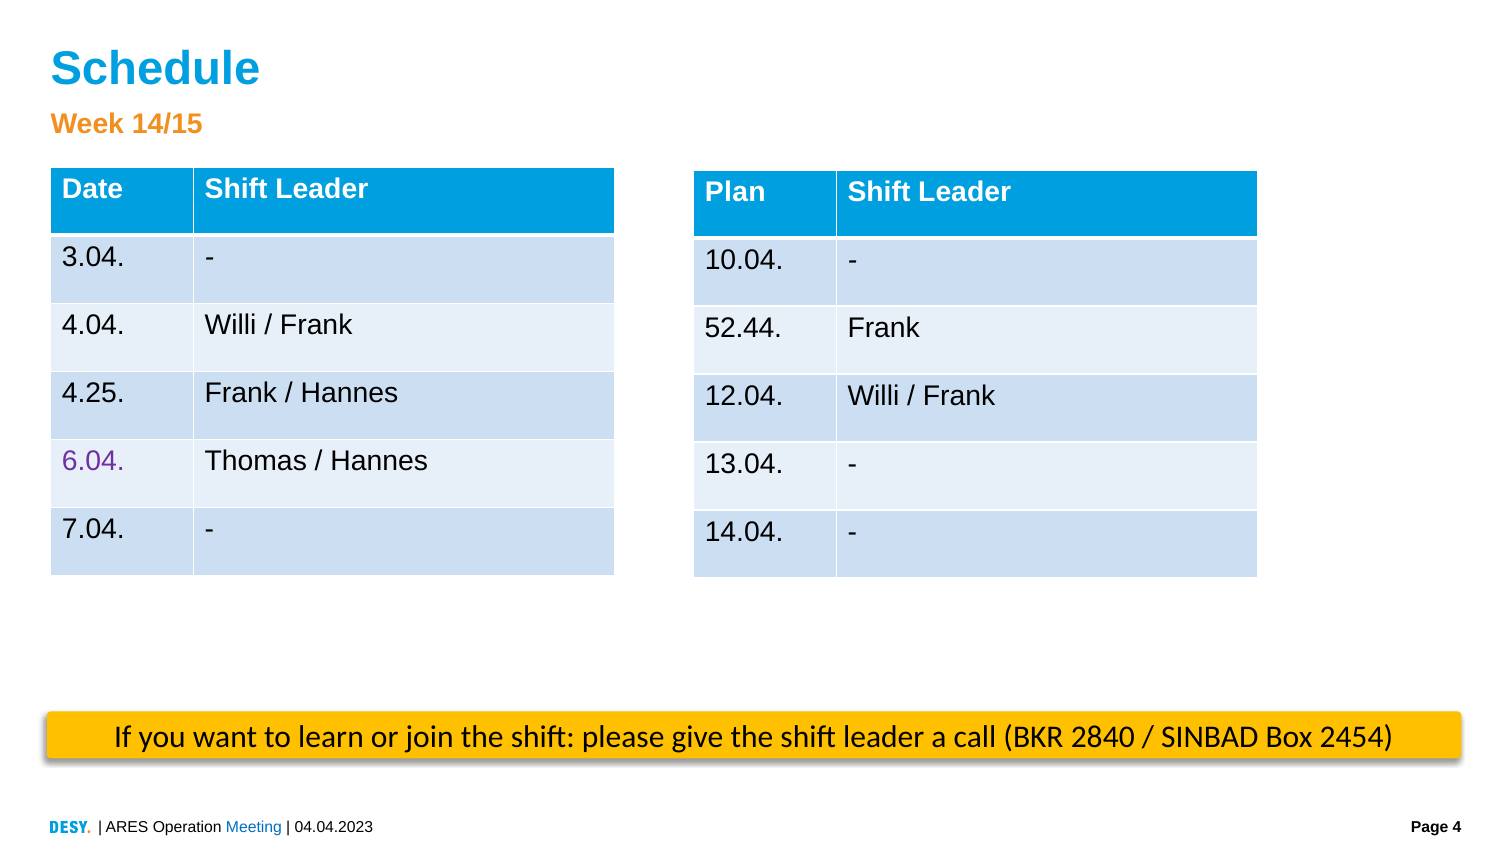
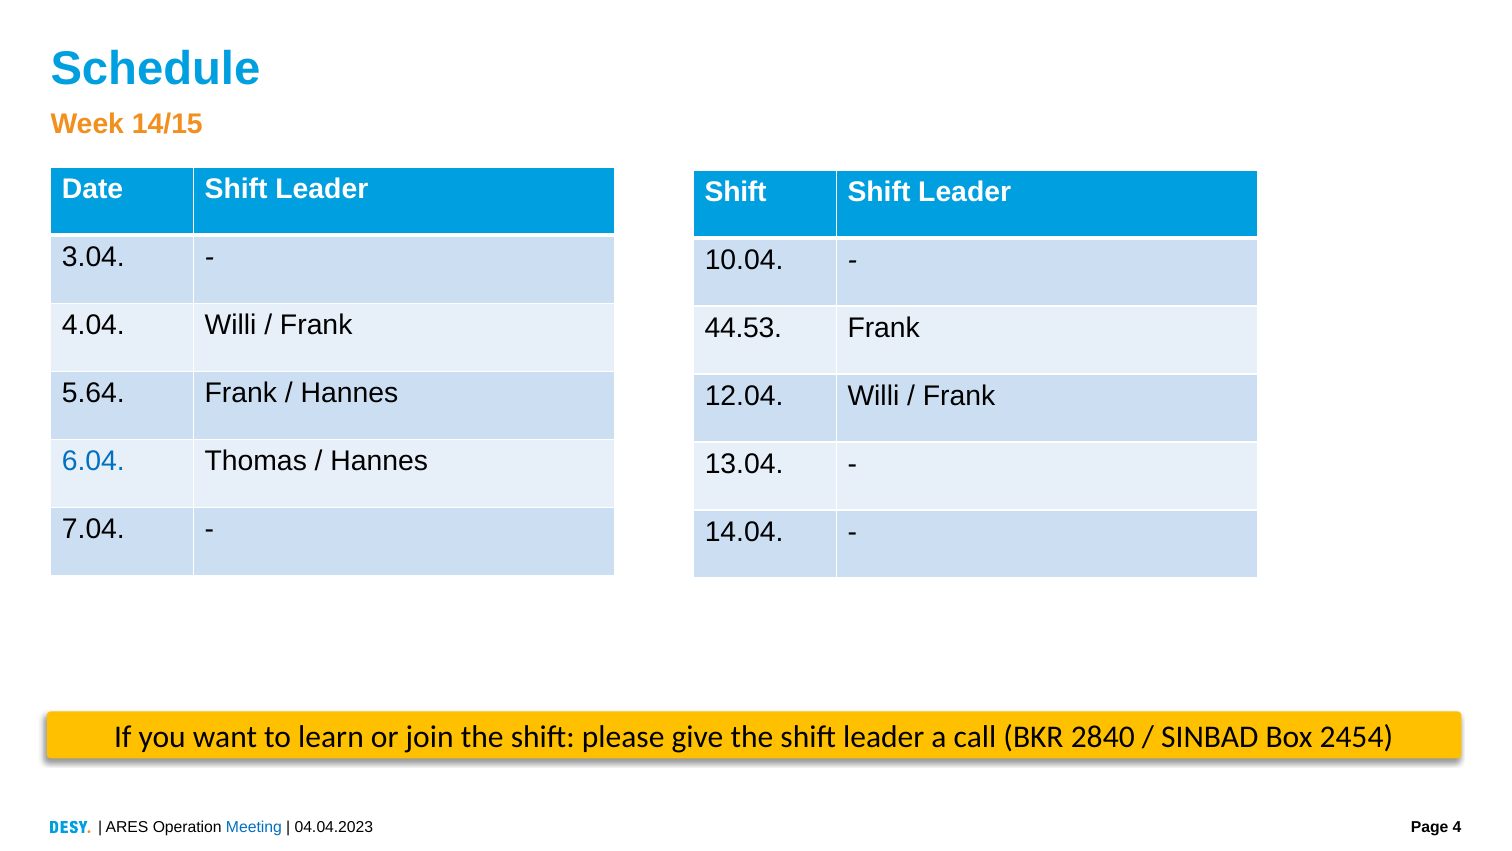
Plan: Plan -> Shift (736, 192)
52.44: 52.44 -> 44.53 (743, 328)
4.25: 4.25 -> 5.64 (93, 393)
6.04 colour: purple -> blue (93, 461)
